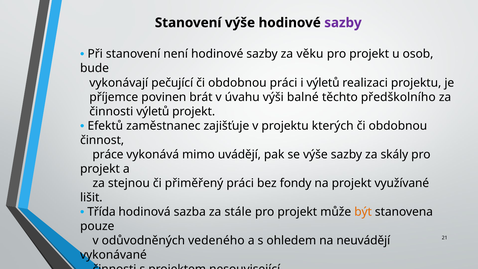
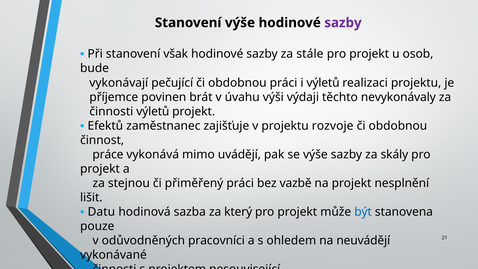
není: není -> však (176, 54)
věku: věku -> stále (310, 54)
balné: balné -> výdaji (303, 97)
předškolního: předškolního -> nevykonávaly (398, 97)
kterých: kterých -> rozvoje (333, 126)
fondy: fondy -> vazbě (296, 183)
využívané: využívané -> nesplnění (402, 183)
Třída: Třída -> Datu (101, 212)
stále: stále -> který (238, 212)
být colour: orange -> blue (363, 212)
vedeného: vedeného -> pracovníci (216, 240)
